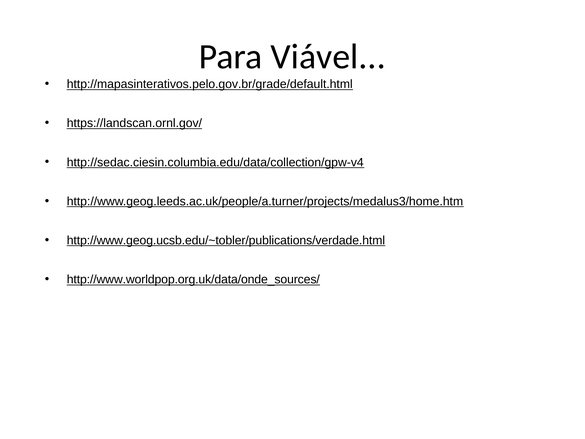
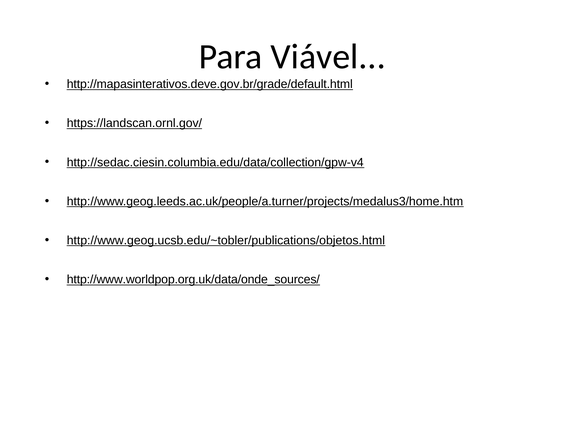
http://mapasinterativos.pelo.gov.br/grade/default.html: http://mapasinterativos.pelo.gov.br/grade/default.html -> http://mapasinterativos.deve.gov.br/grade/default.html (210, 84)
http://www.geog.ucsb.edu/~tobler/publications/verdade.html: http://www.geog.ucsb.edu/~tobler/publications/verdade.html -> http://www.geog.ucsb.edu/~tobler/publications/objetos.html (226, 240)
